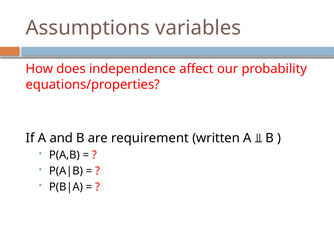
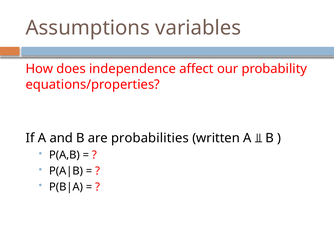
requirement: requirement -> probabilities (150, 138)
